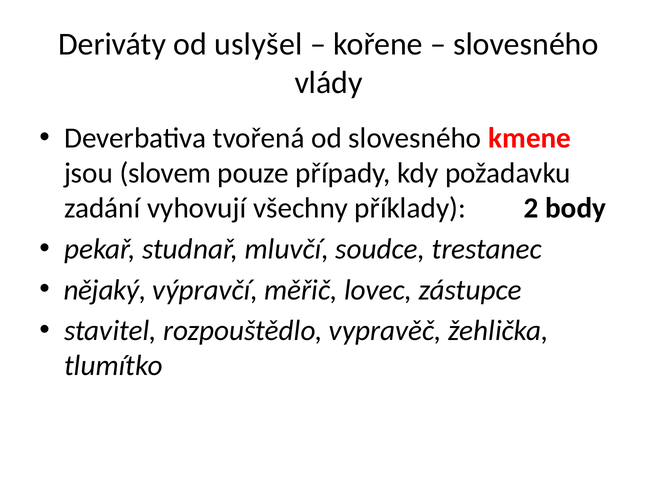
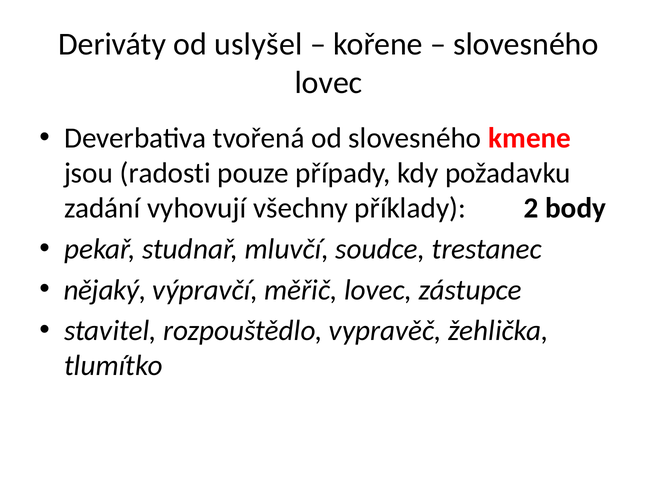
vlády: vlády -> lovec (328, 83)
slovem: slovem -> radosti (165, 173)
